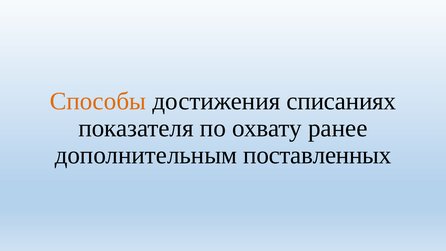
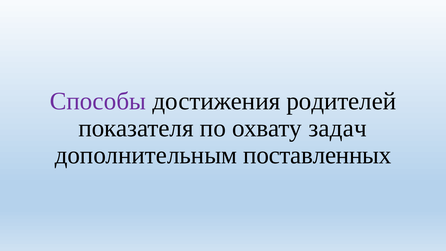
Способы colour: orange -> purple (98, 101)
списаниях: списаниях -> родителей (341, 101)
ранее: ранее -> задач (338, 128)
